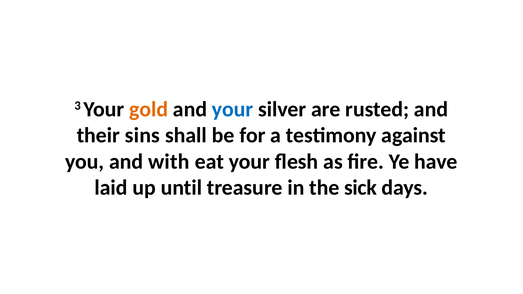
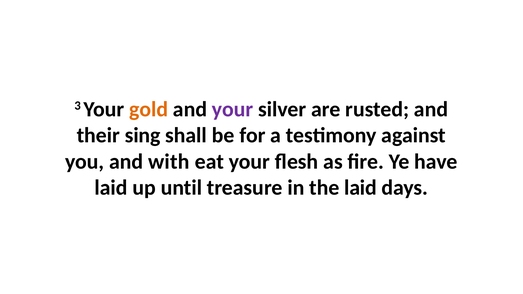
your colour: blue -> purple (233, 109)
sins: sins -> sing (143, 136)
the sick: sick -> laid (361, 188)
